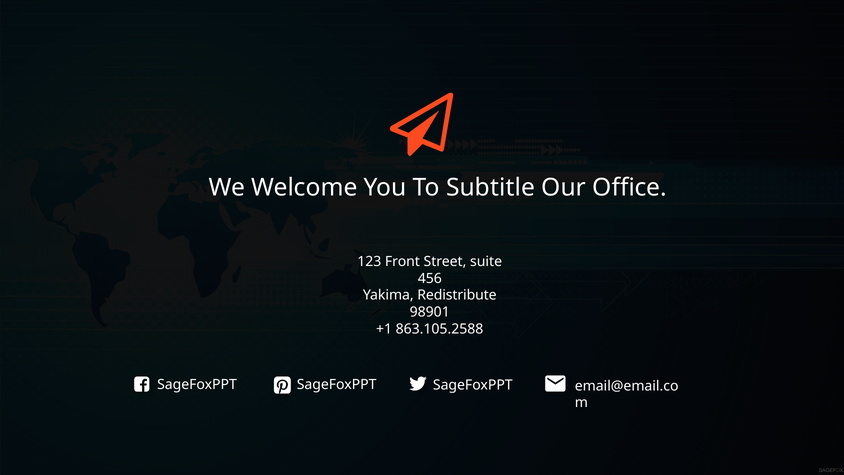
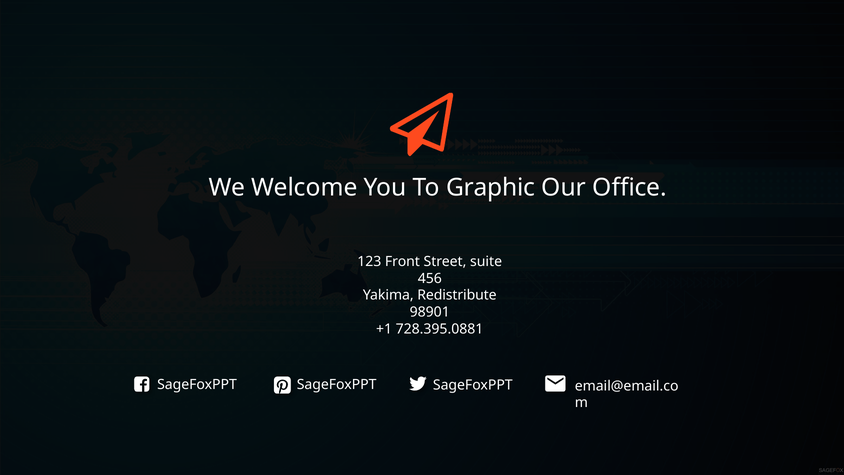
Subtitle: Subtitle -> Graphic (491, 188)
863.105.2588: 863.105.2588 -> 728.395.0881 (439, 329)
